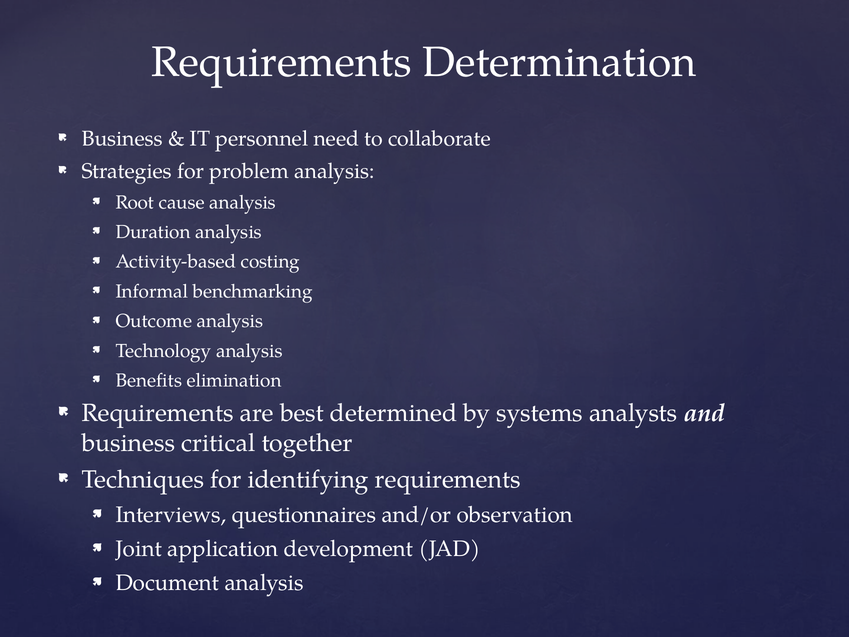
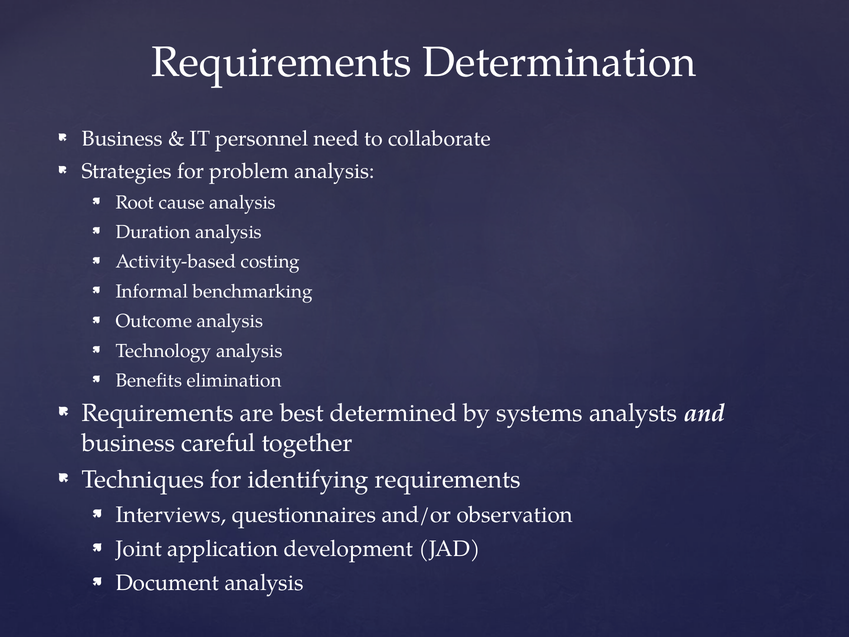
critical: critical -> careful (218, 443)
